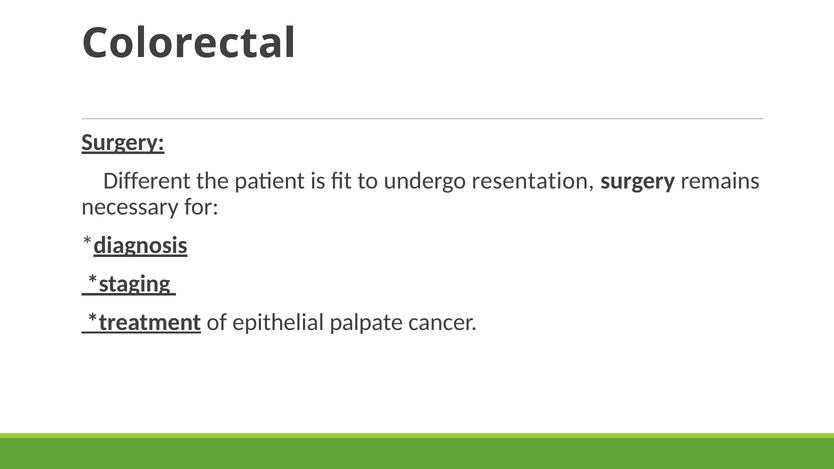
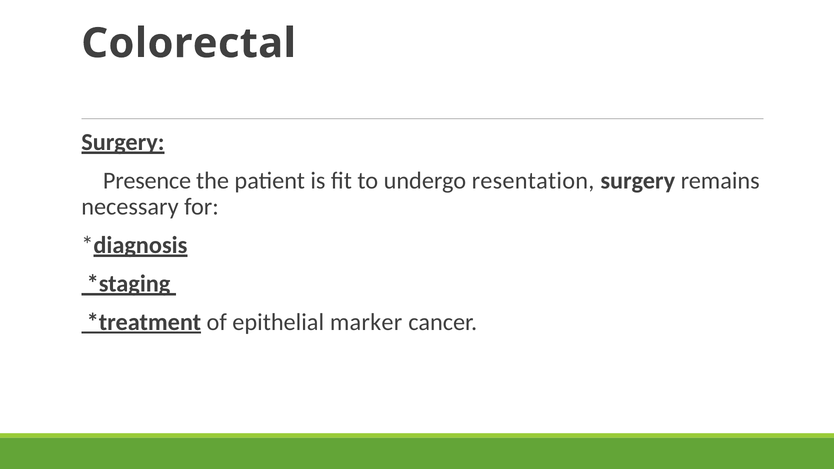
Different: Different -> Presence (147, 181)
palpate: palpate -> marker (366, 322)
